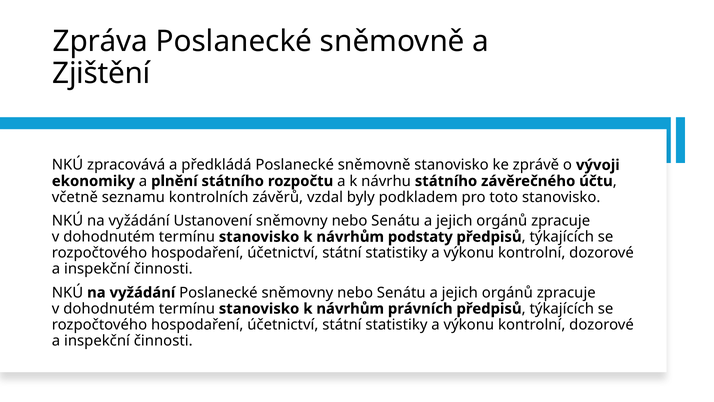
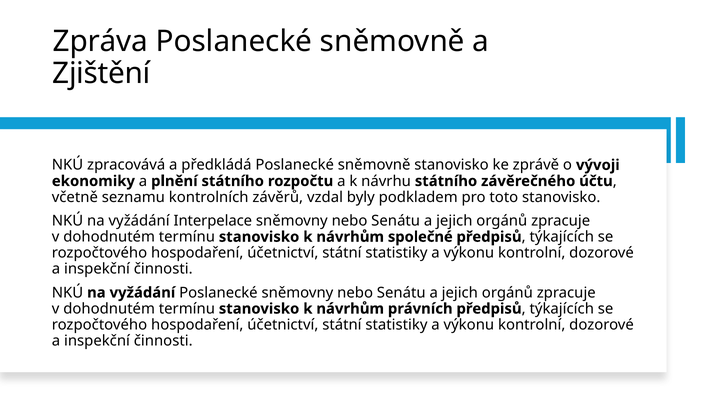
Ustanovení: Ustanovení -> Interpelace (213, 221)
podstaty: podstaty -> společné (420, 237)
